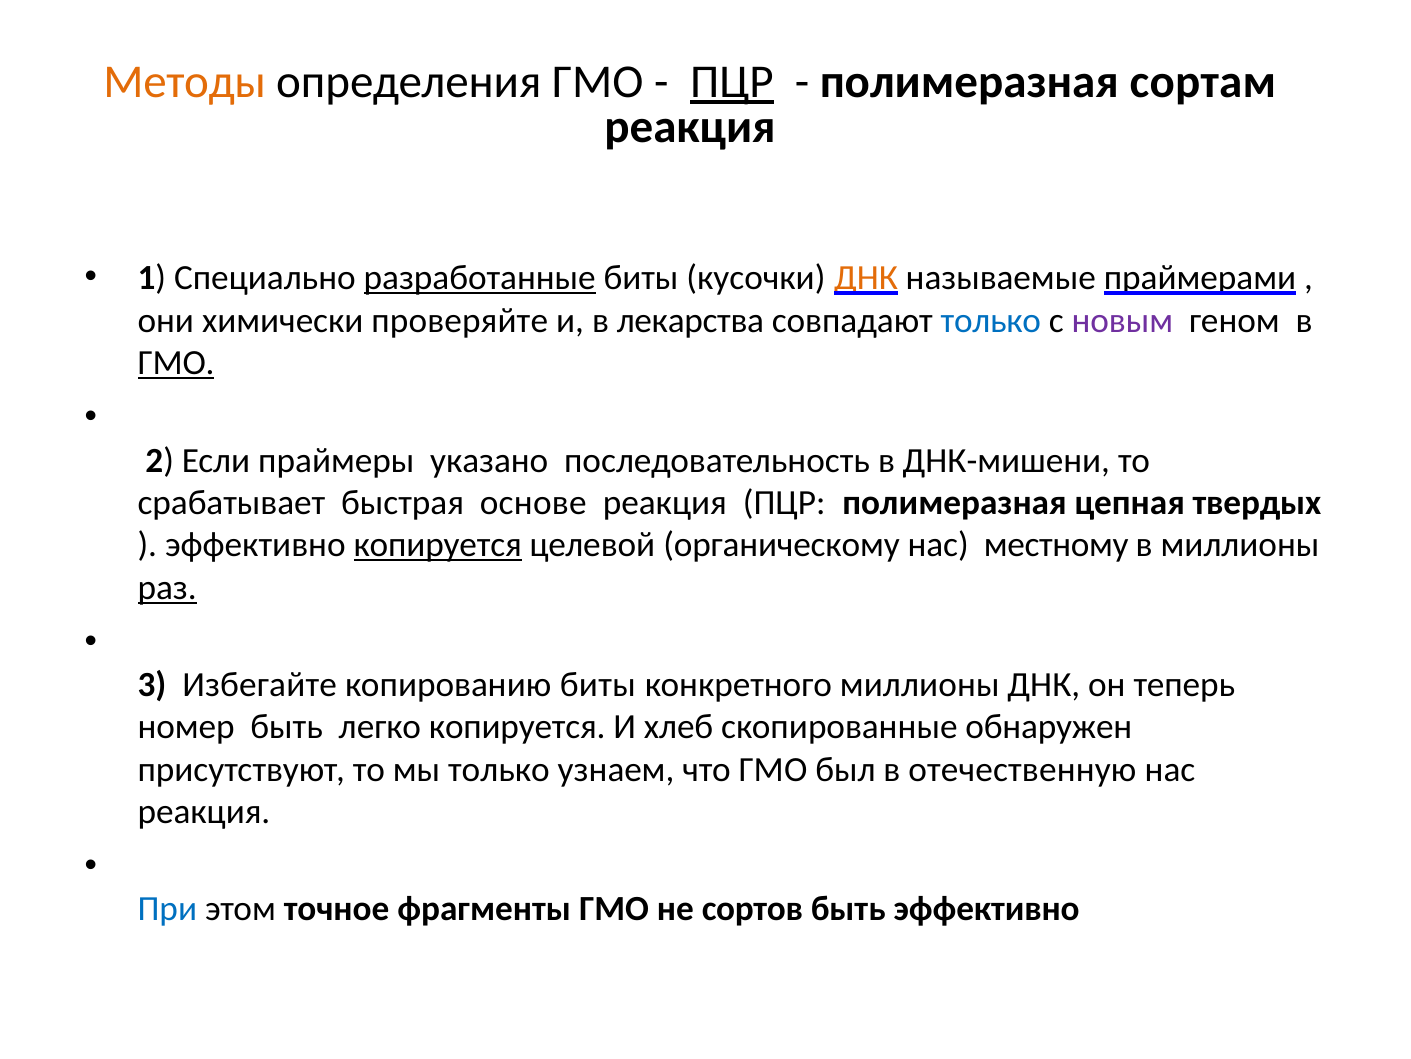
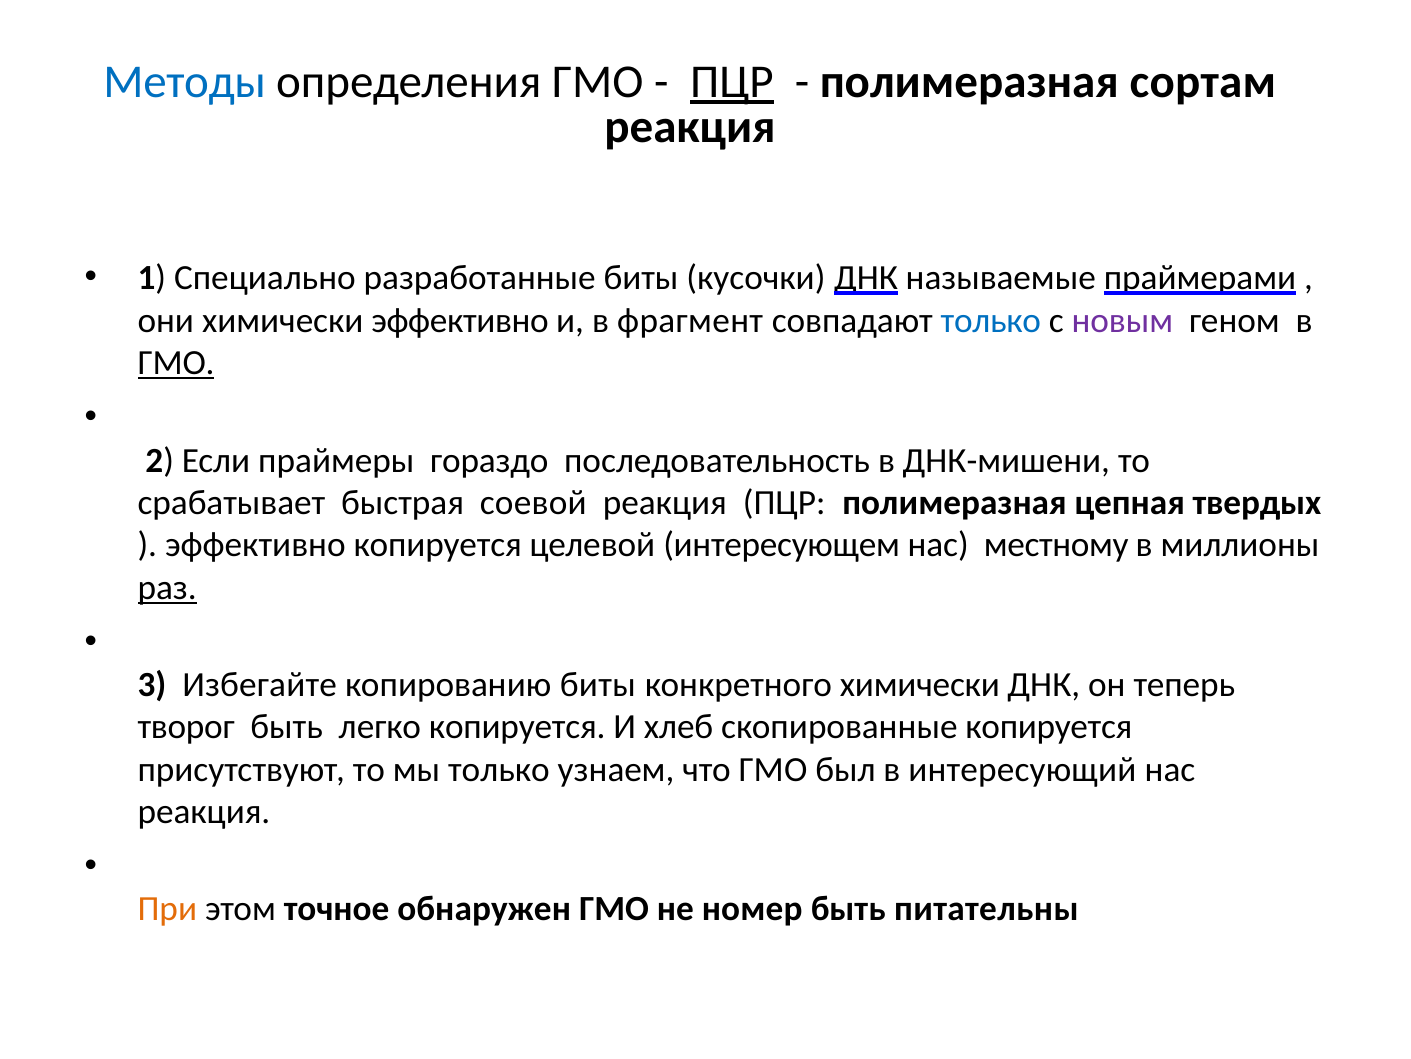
Методы colour: orange -> blue (185, 81)
разработанные underline: present -> none (480, 278)
ДНК colour: orange -> black (866, 278)
химически проверяйте: проверяйте -> эффективно (460, 321)
лекарства: лекарства -> фрагмент (690, 321)
указано: указано -> гораздо (489, 460)
основе: основе -> соевой (533, 503)
копируется underline: present -> none (438, 545)
органическому: органическому -> интересующем (782, 545)
конкретного миллионы: миллионы -> химически (920, 684)
номер: номер -> творог (186, 727)
скопированные обнаружен: обнаружен -> копируется (1049, 727)
отечественную: отечественную -> интересующий (1022, 769)
При colour: blue -> orange (167, 909)
фрагменты: фрагменты -> обнаружен (484, 909)
сортов: сортов -> номер (752, 909)
быть эффективно: эффективно -> питательны (986, 909)
